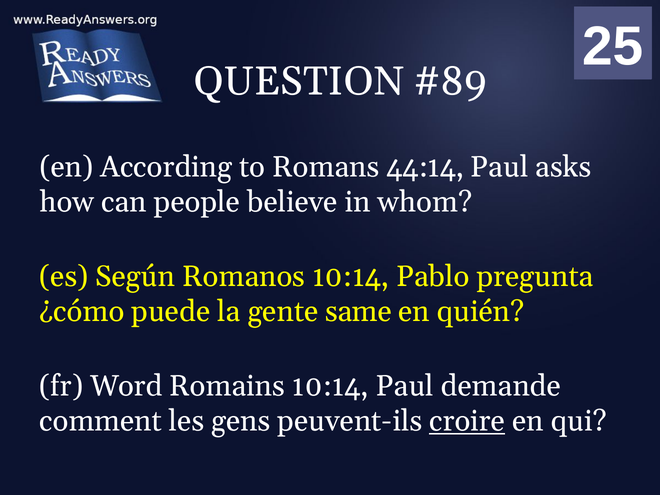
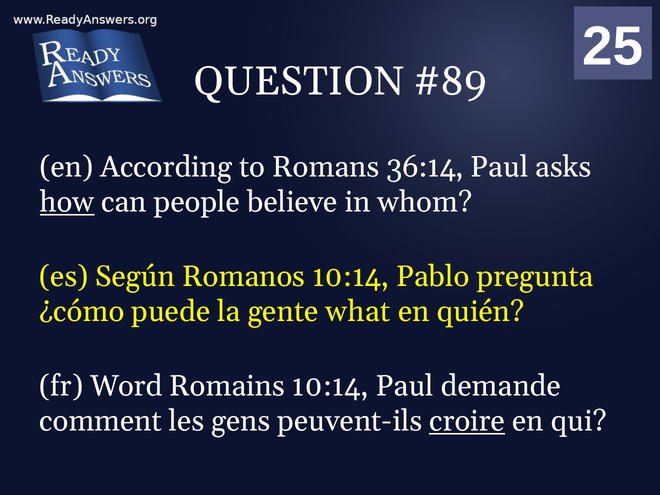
44:14: 44:14 -> 36:14 (425, 167)
how underline: none -> present (67, 202)
same: same -> what (358, 312)
